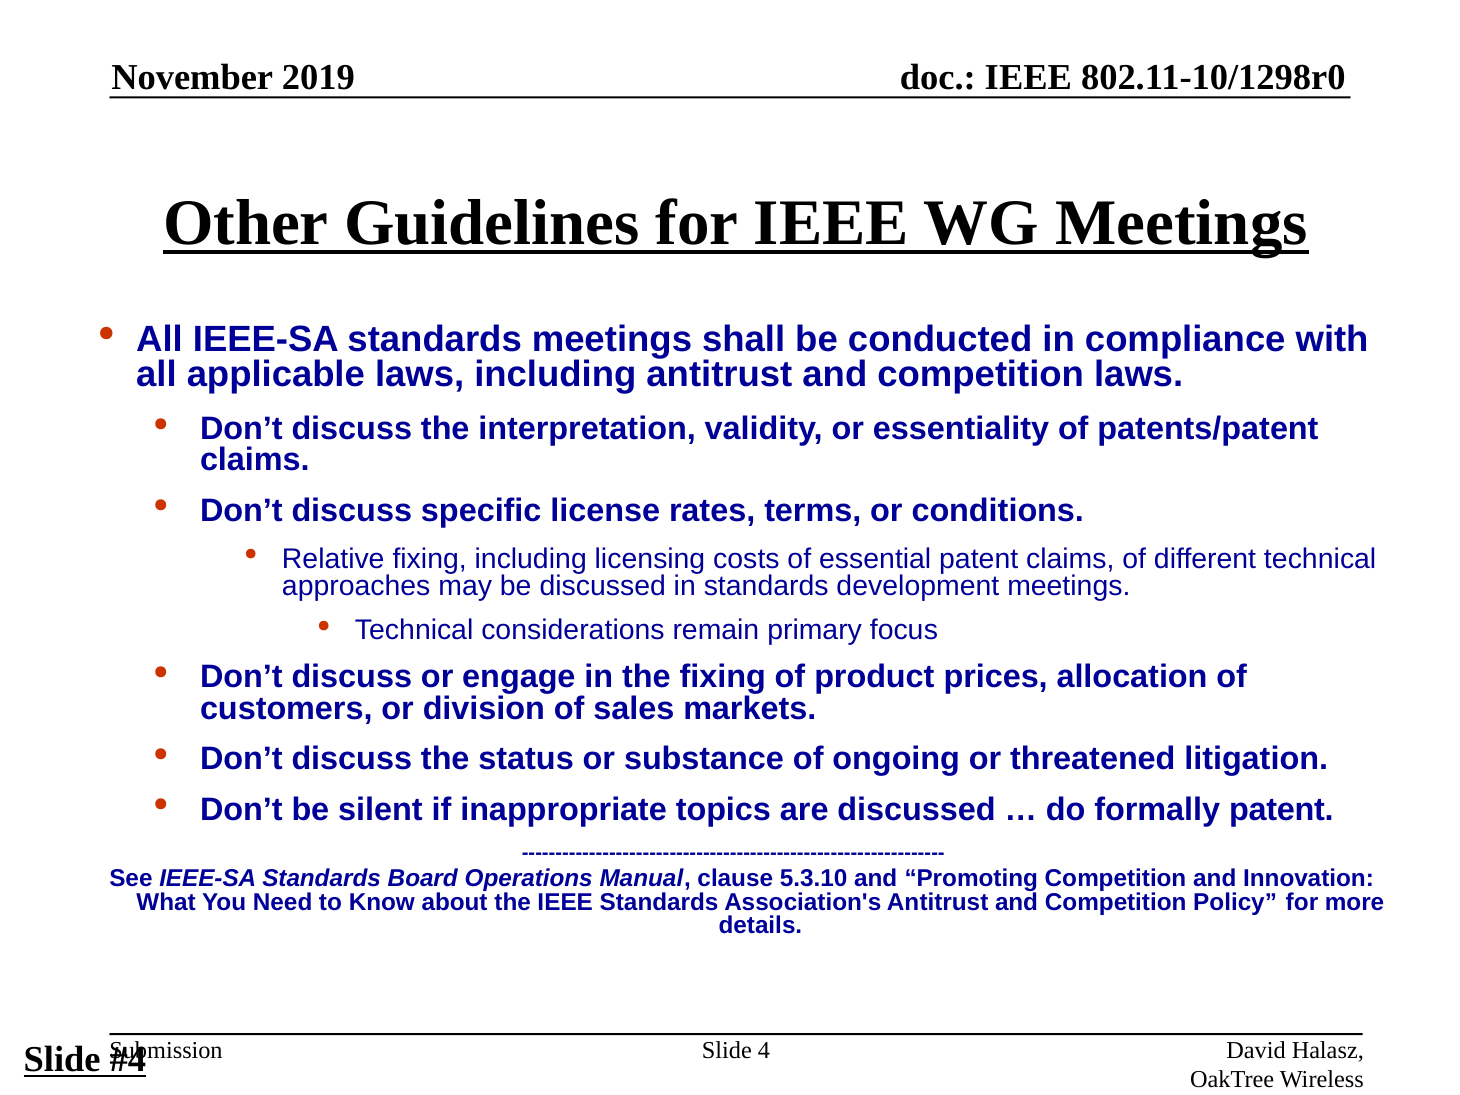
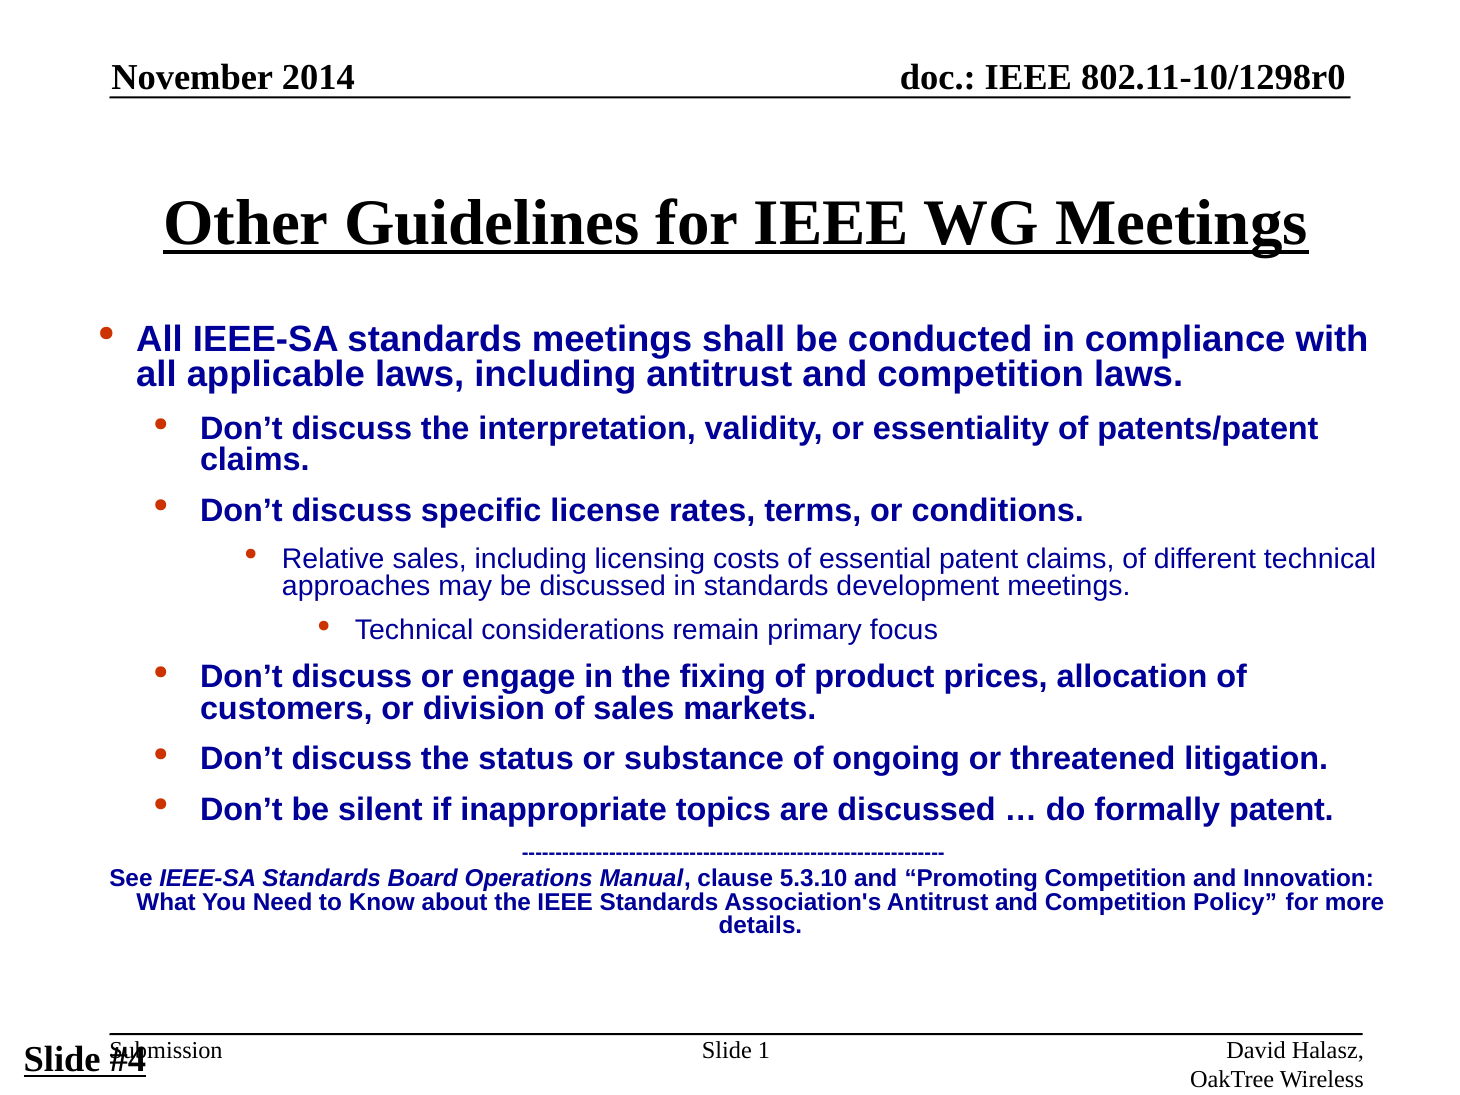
2019: 2019 -> 2014 (318, 78)
Relative fixing: fixing -> sales (430, 559)
4: 4 -> 1 (764, 1050)
